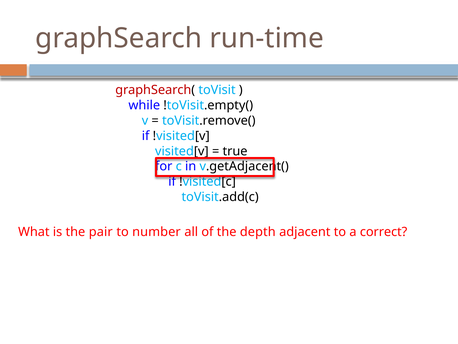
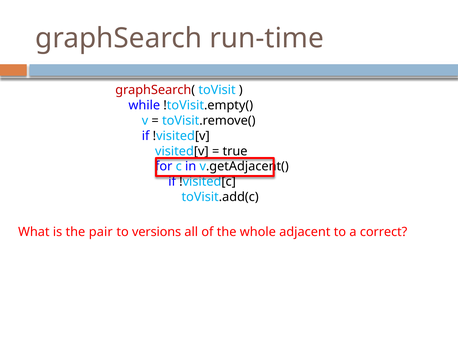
number: number -> versions (157, 232)
depth: depth -> whole (258, 232)
